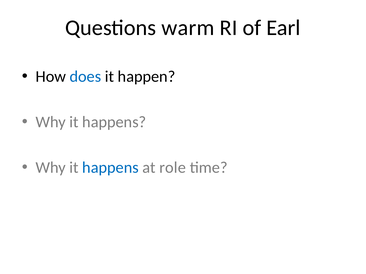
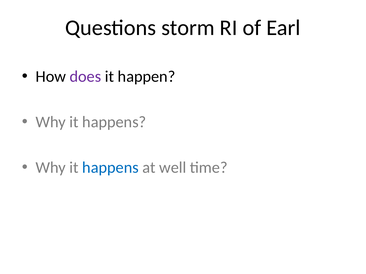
warm: warm -> storm (188, 28)
does colour: blue -> purple (85, 77)
role: role -> well (173, 168)
